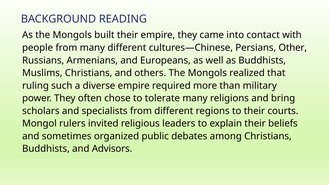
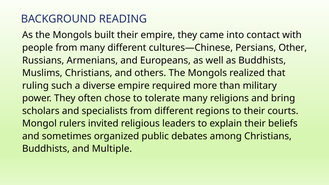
Advisors: Advisors -> Multiple (112, 149)
